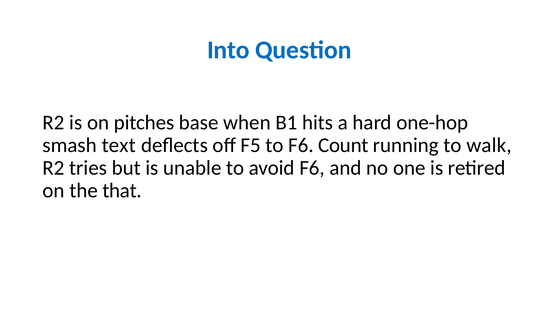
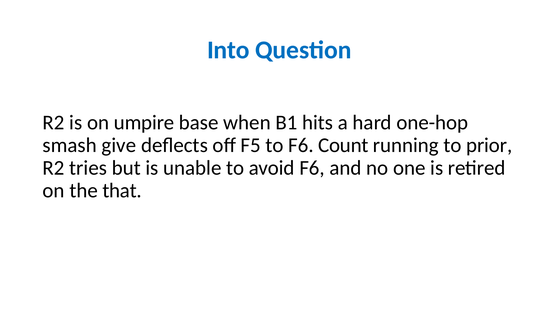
pitches: pitches -> umpire (144, 122)
text: text -> give (119, 145)
walk: walk -> prior (489, 145)
